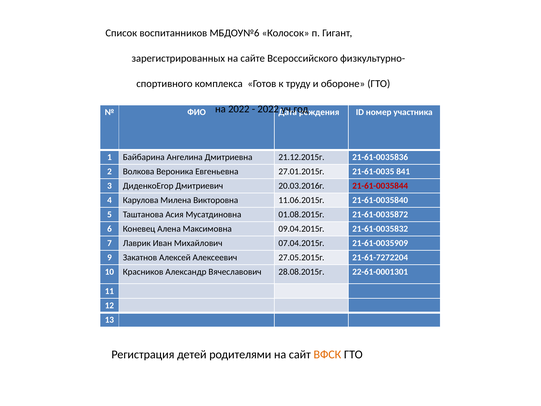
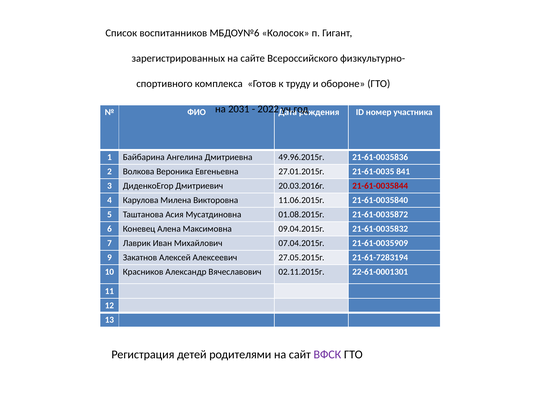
на 2022: 2022 -> 2031 (239, 109)
21.12.2015г: 21.12.2015г -> 49.96.2015г (301, 157)
21-61-7272204: 21-61-7272204 -> 21-61-7283194 (380, 257)
28.08.2015г: 28.08.2015г -> 02.11.2015г (301, 272)
ВФСК colour: orange -> purple (327, 354)
